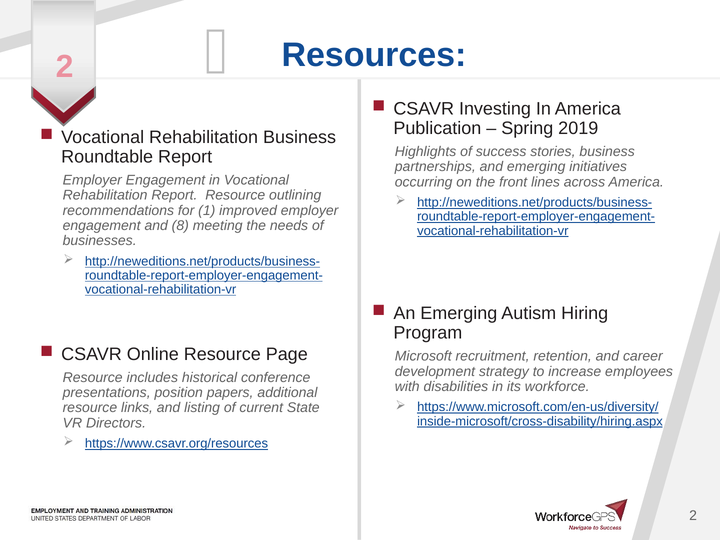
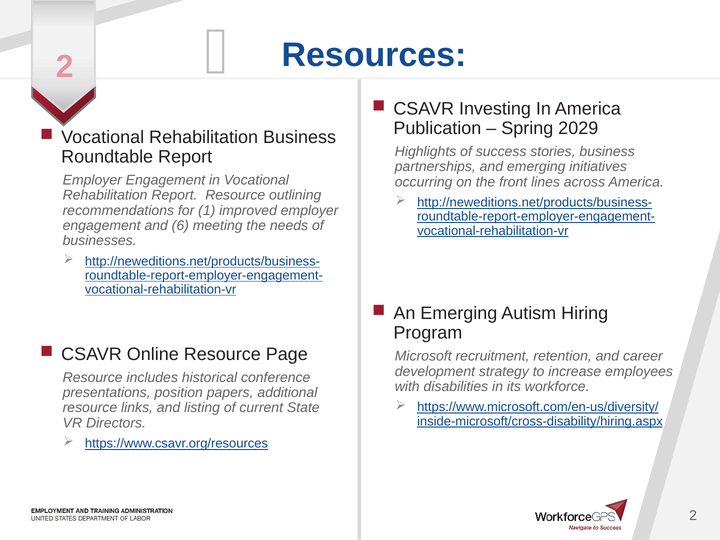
2019: 2019 -> 2029 (578, 128)
8: 8 -> 6 (180, 226)
